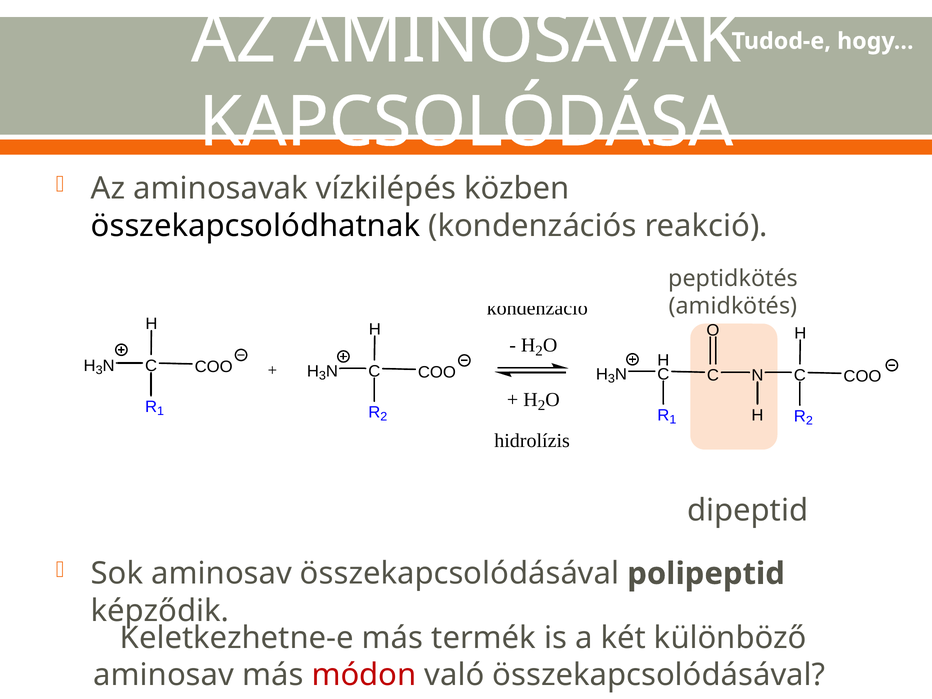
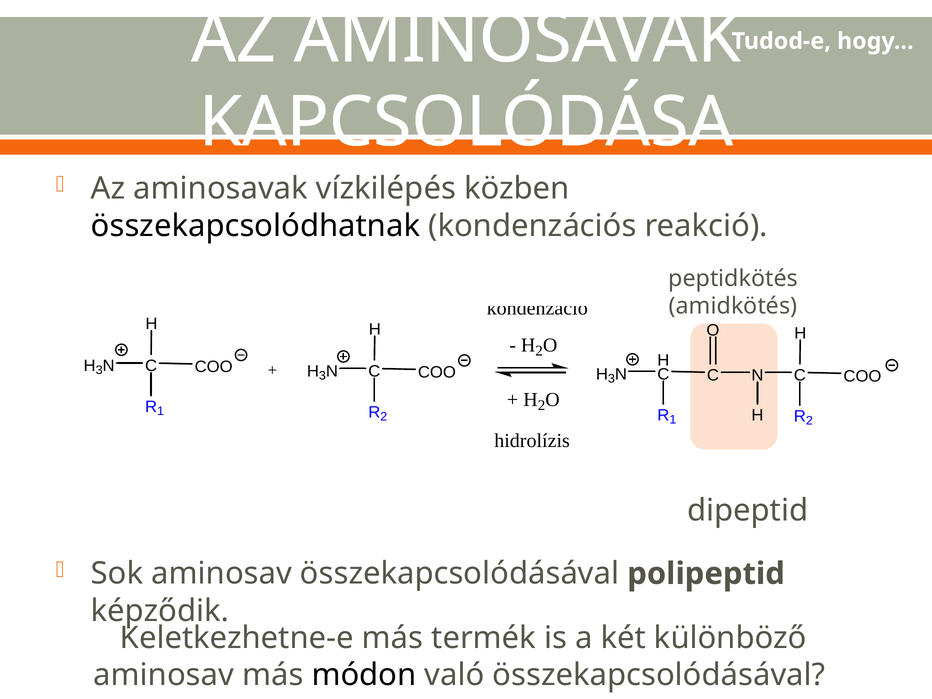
módon colour: red -> black (364, 675)
